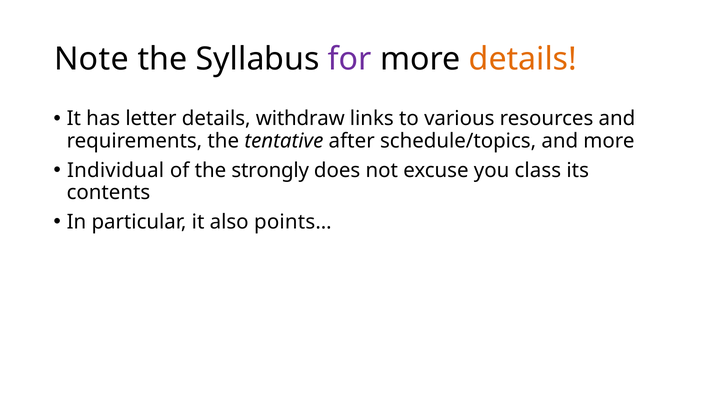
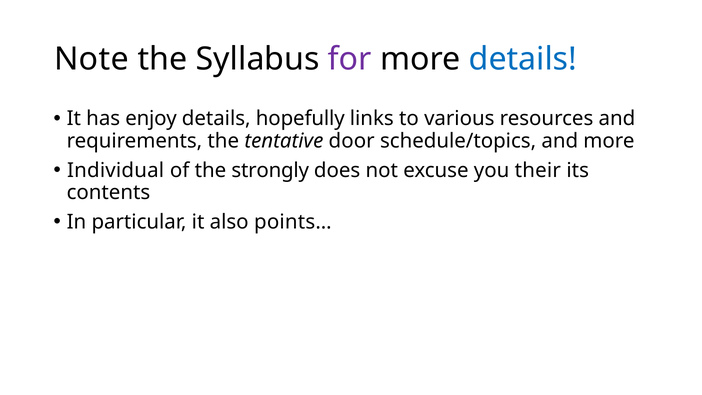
details colour: orange -> blue (523, 59)
letter: letter -> enjoy (151, 119)
withdraw: withdraw -> hopefully (300, 119)
after: after -> door (352, 141)
class: class -> their (538, 170)
